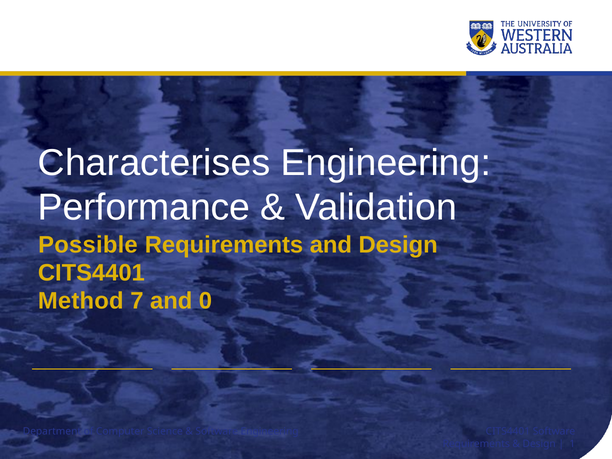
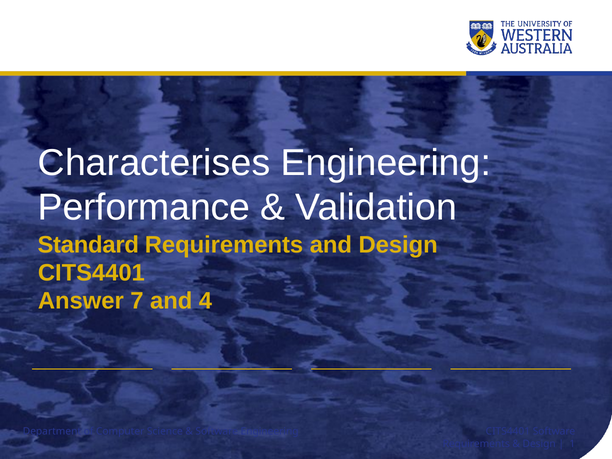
Possible: Possible -> Standard (88, 245)
Method: Method -> Answer (81, 301)
0: 0 -> 4 (205, 301)
